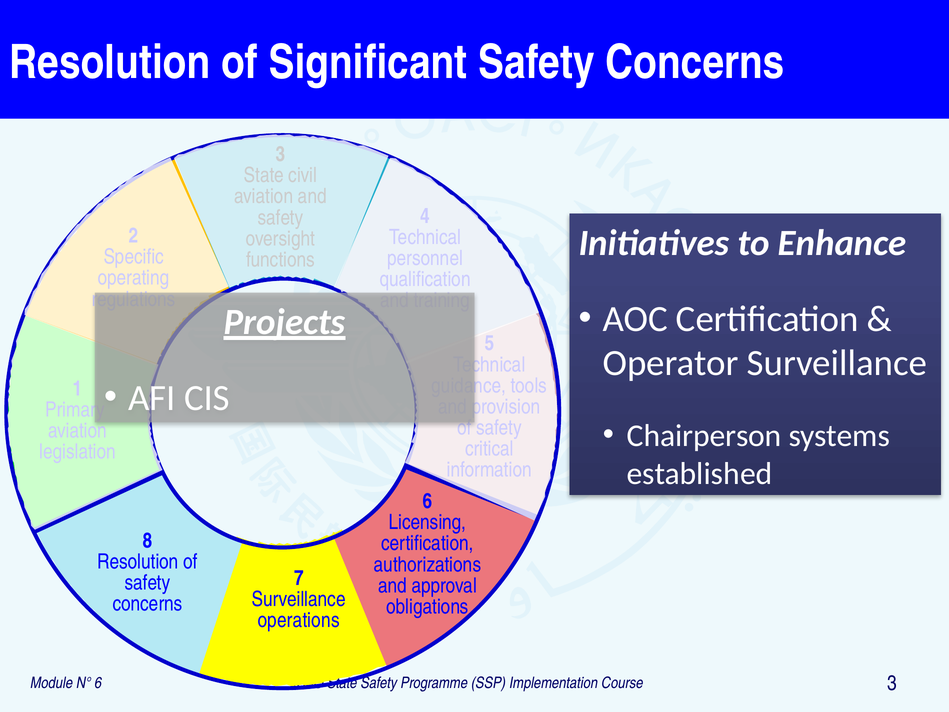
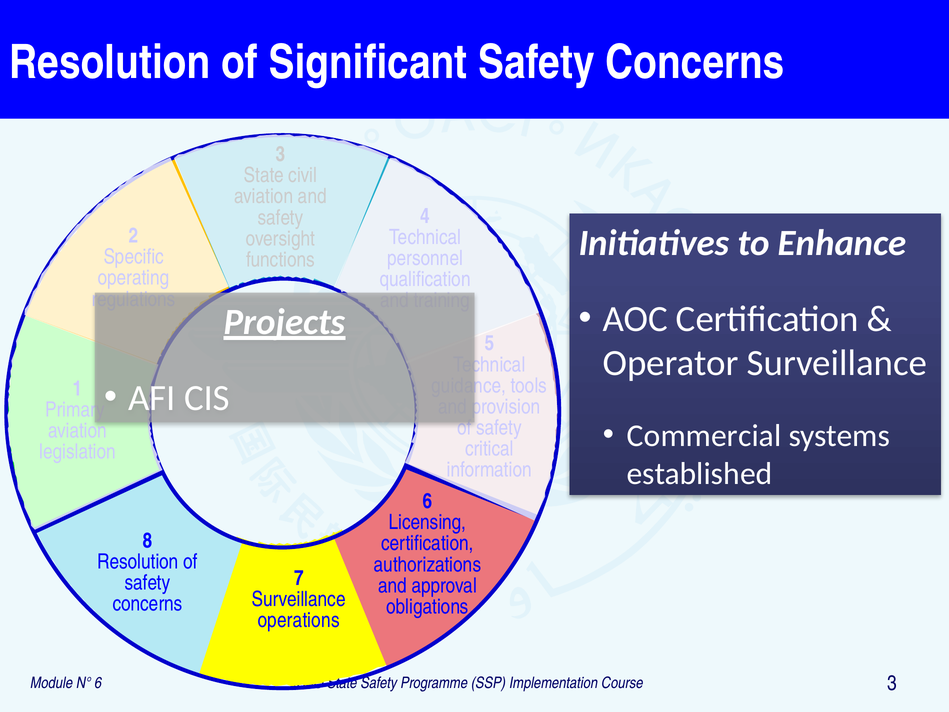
Chairperson: Chairperson -> Commercial (704, 436)
